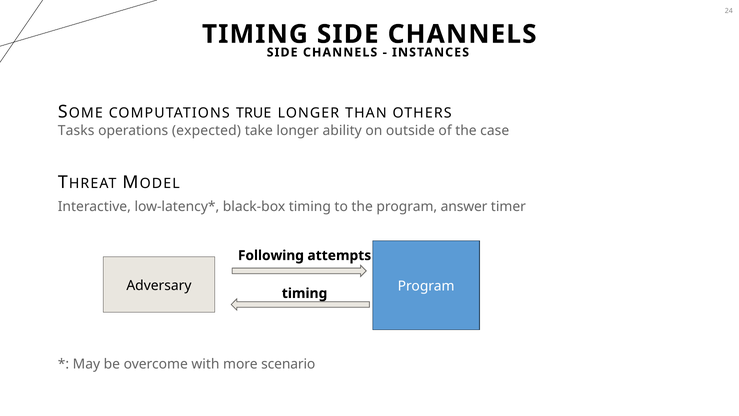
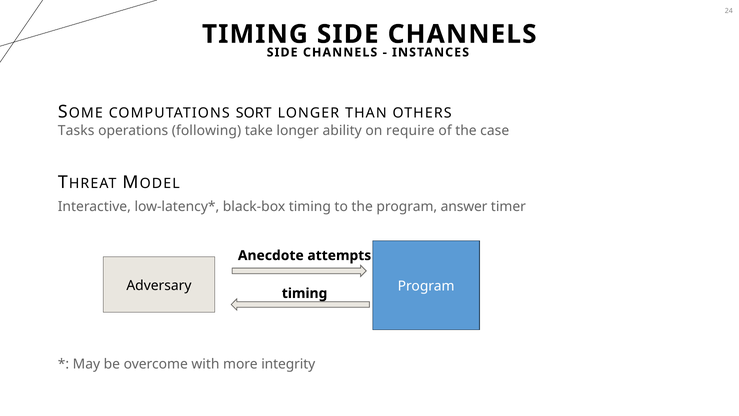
TRUE: TRUE -> SORT (254, 113)
expected: expected -> following (206, 131)
outside: outside -> require (410, 131)
Following: Following -> Anecdote (271, 255)
scenario: scenario -> integrity (288, 364)
